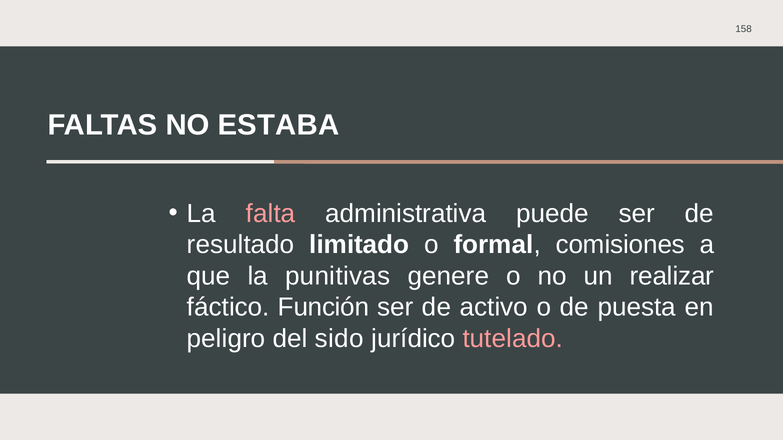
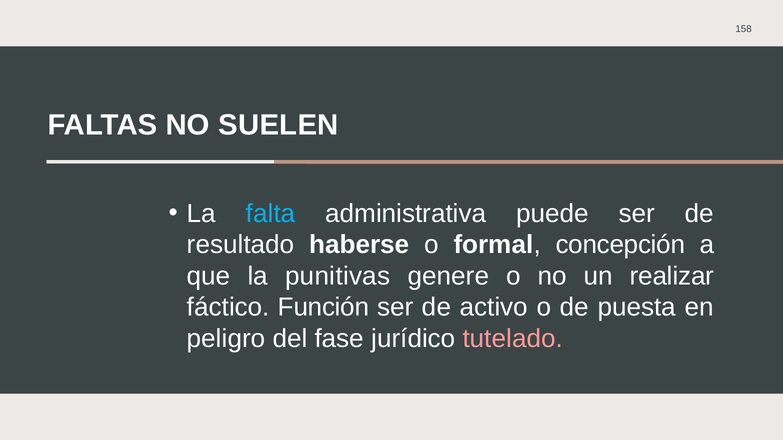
ESTABA: ESTABA -> SUELEN (278, 125)
falta colour: pink -> light blue (271, 214)
limitado: limitado -> haberse (359, 245)
comisiones: comisiones -> concepción (620, 245)
sido: sido -> fase (339, 339)
